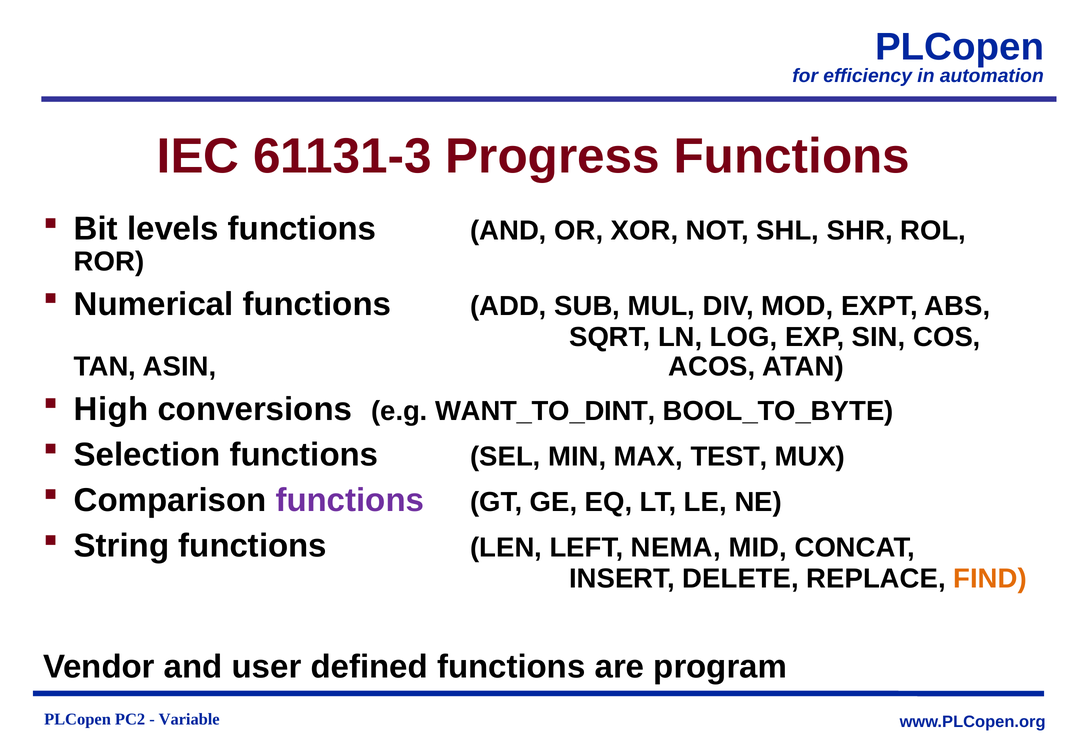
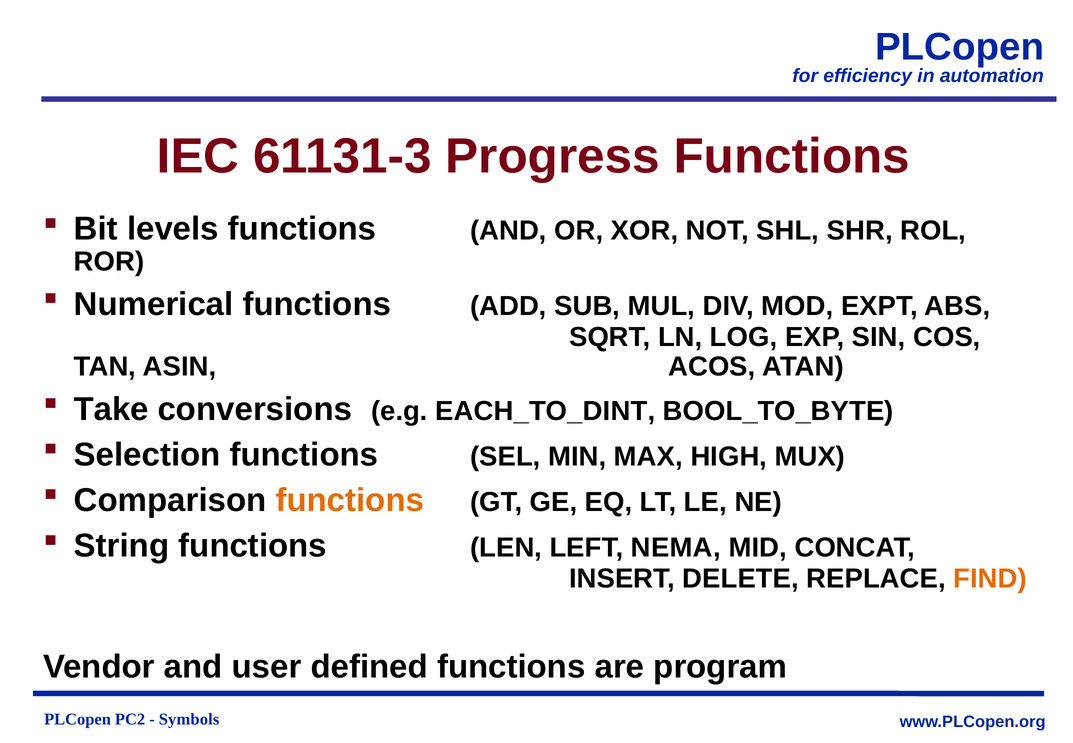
High: High -> Take (111, 409)
WANT_TO_DINT: WANT_TO_DINT -> EACH_TO_DINT (545, 411)
TEST: TEST -> HIGH (729, 457)
functions colour: purple -> orange (350, 500)
Variable: Variable -> Symbols (189, 719)
